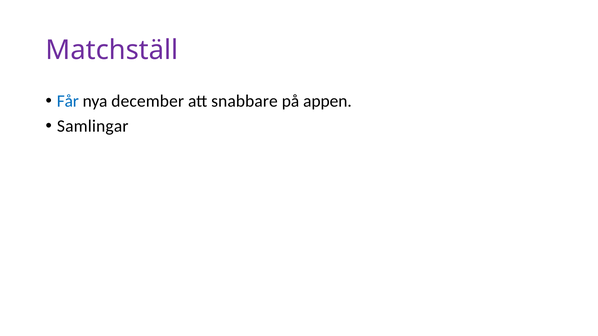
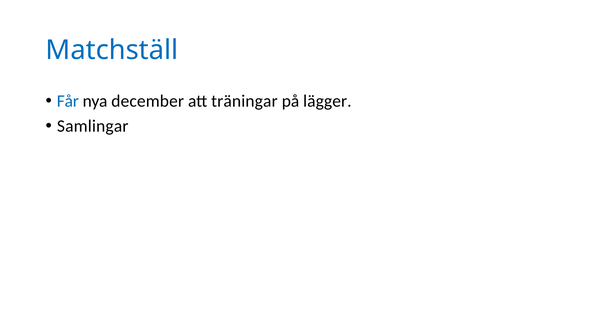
Matchställ colour: purple -> blue (112, 50)
snabbare: snabbare -> träningar (244, 101)
appen: appen -> lägger (327, 101)
